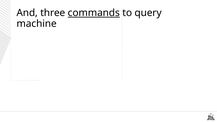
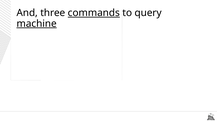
machine underline: none -> present (37, 24)
